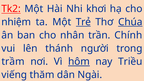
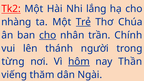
khơi: khơi -> lắng (96, 9)
nhiệm: nhiệm -> nhàng (16, 22)
Chúa underline: present -> none (130, 22)
cho underline: none -> present (48, 35)
trầm: trầm -> từng (13, 62)
Triều: Triều -> Thần (130, 62)
